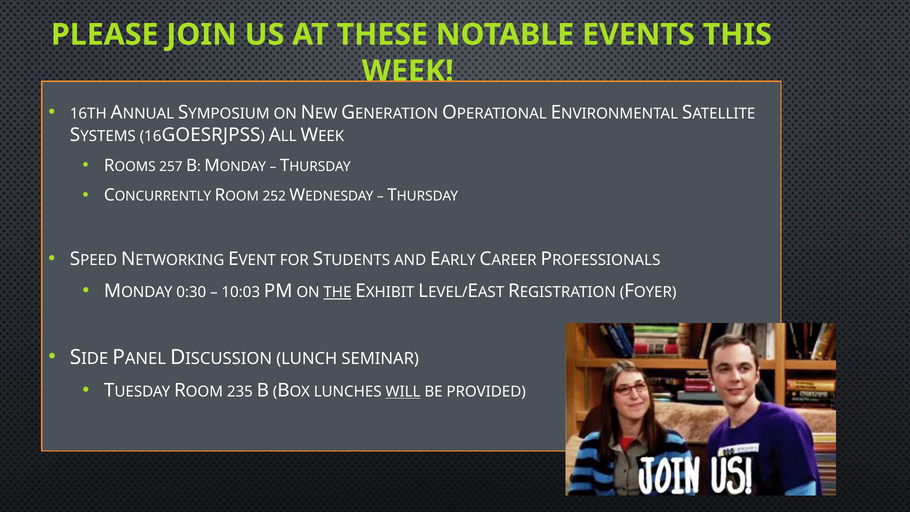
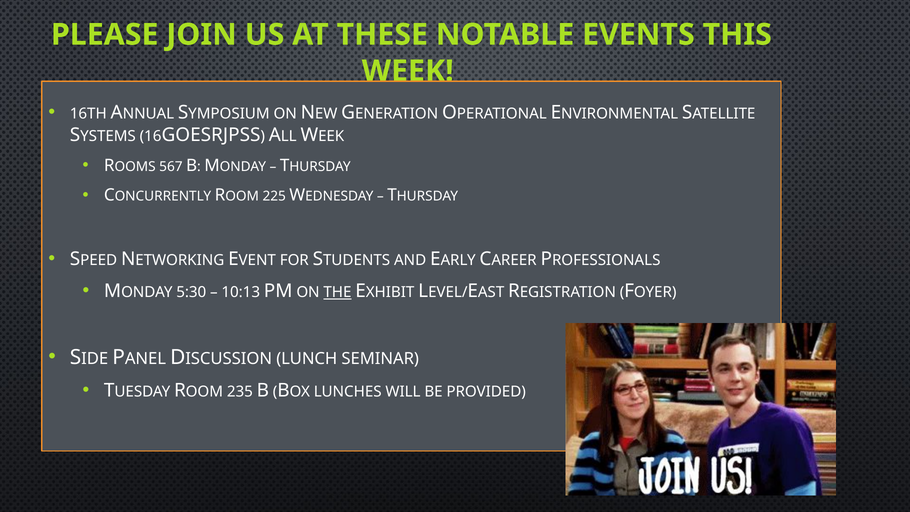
257: 257 -> 567 (171, 167)
252: 252 -> 225 (274, 196)
0:30: 0:30 -> 5:30 (191, 292)
10:03: 10:03 -> 10:13 (241, 292)
WILL underline: present -> none (403, 392)
